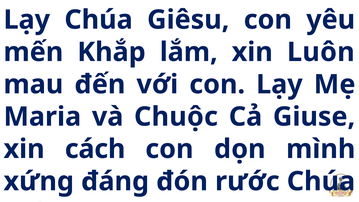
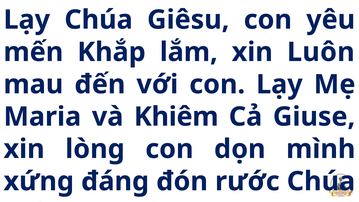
Chuộc: Chuộc -> Khiêm (176, 117)
cách: cách -> lòng (95, 149)
